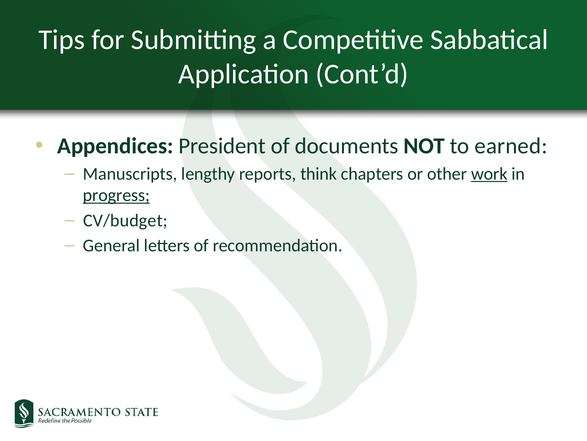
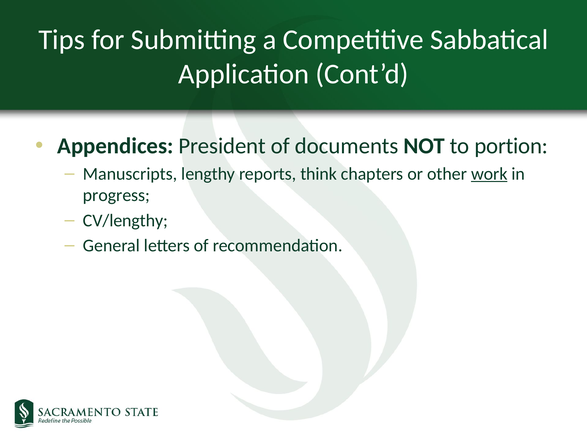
earned: earned -> portion (511, 146)
progress underline: present -> none (116, 195)
CV/budget: CV/budget -> CV/lengthy (125, 220)
